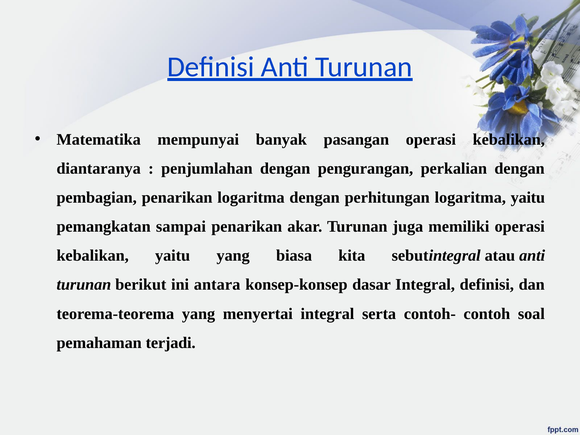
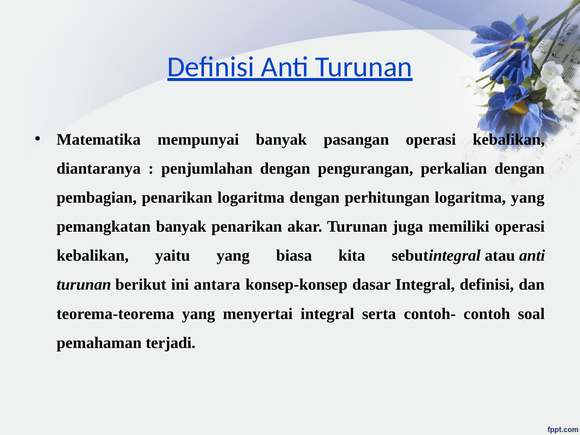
logaritma yaitu: yaitu -> yang (528, 197)
pemangkatan sampai: sampai -> banyak (181, 227)
